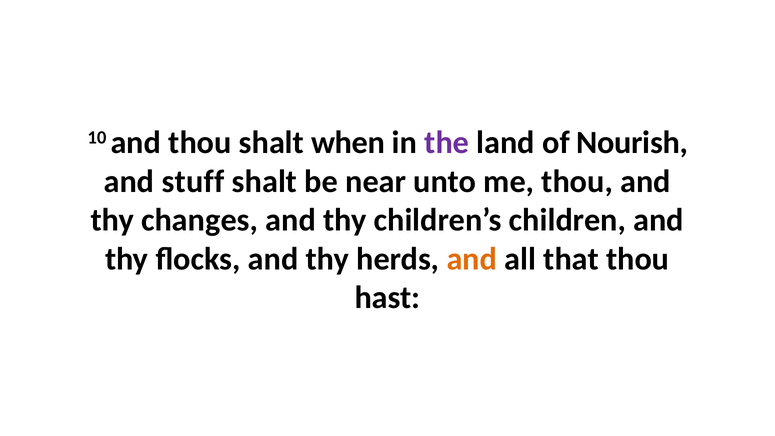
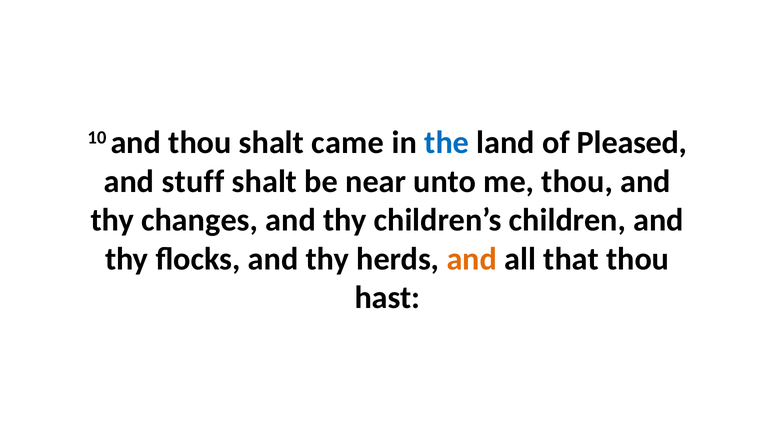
when: when -> came (348, 143)
the colour: purple -> blue (447, 143)
Nourish: Nourish -> Pleased (632, 143)
